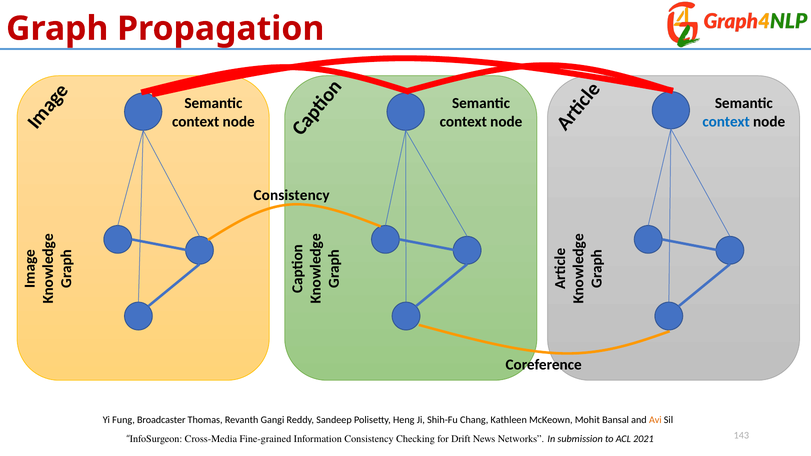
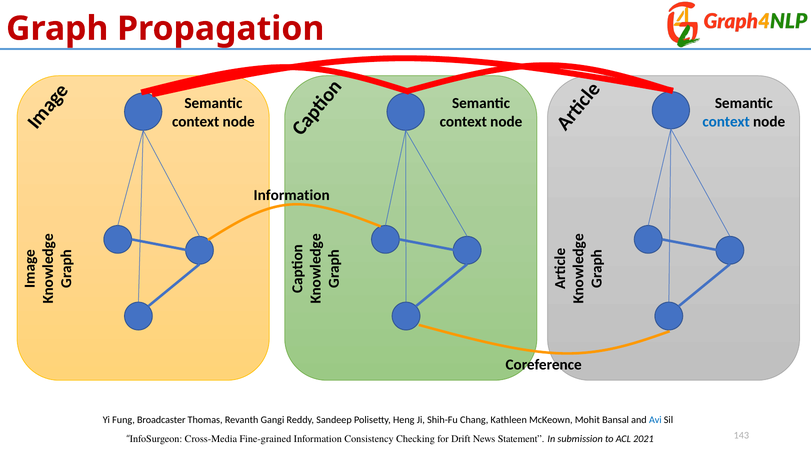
Consistency: Consistency -> Information (292, 195)
Avi colour: orange -> blue (655, 420)
Networks: Networks -> Statement (521, 439)
